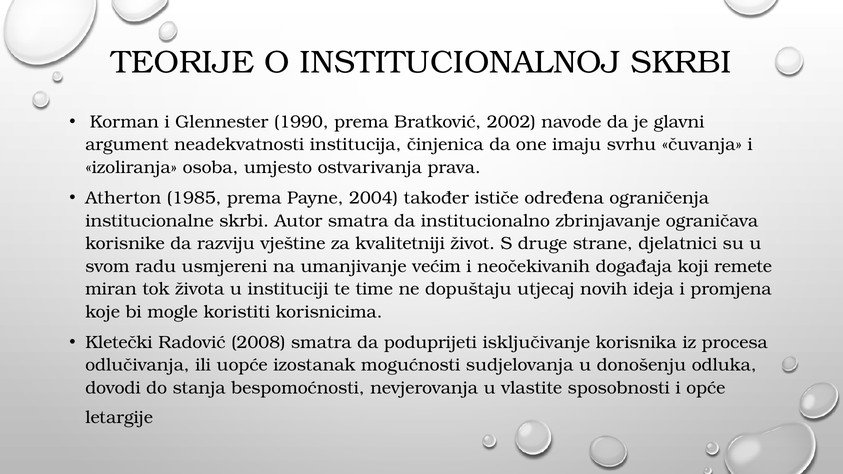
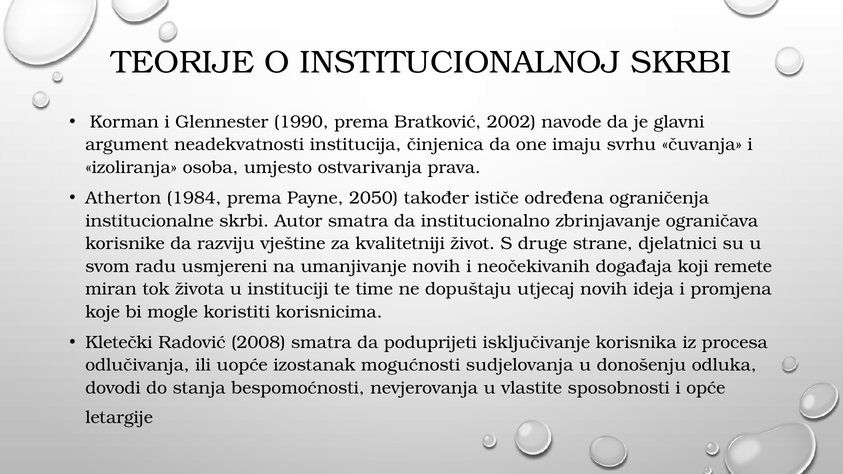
1985: 1985 -> 1984 (194, 198)
2004: 2004 -> 2050 (373, 198)
umanjivanje većim: većim -> novih (436, 266)
